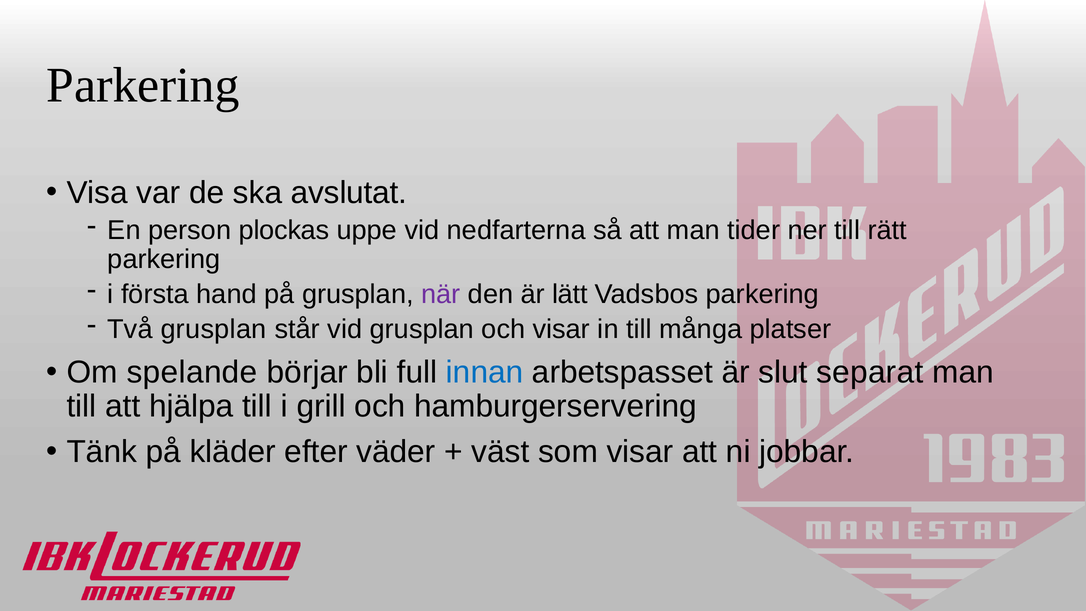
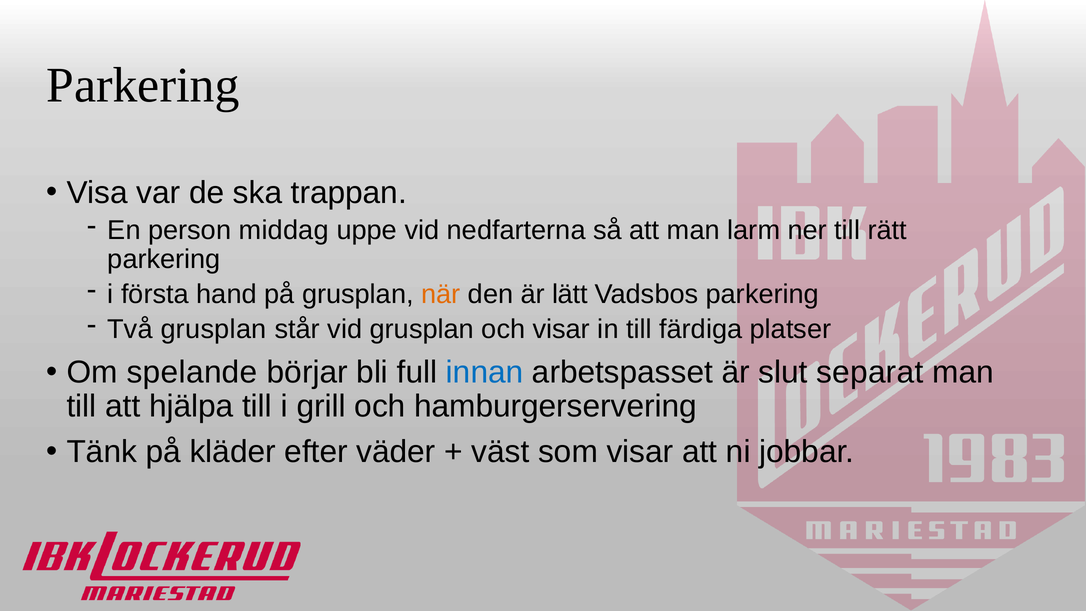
avslutat: avslutat -> trappan (349, 193)
plockas: plockas -> middag (284, 230)
tider: tider -> larm (754, 230)
när colour: purple -> orange (441, 294)
många: många -> färdiga (701, 329)
